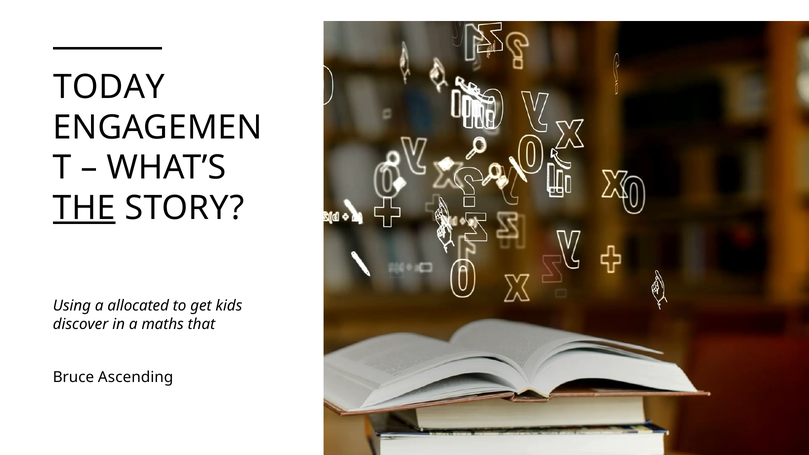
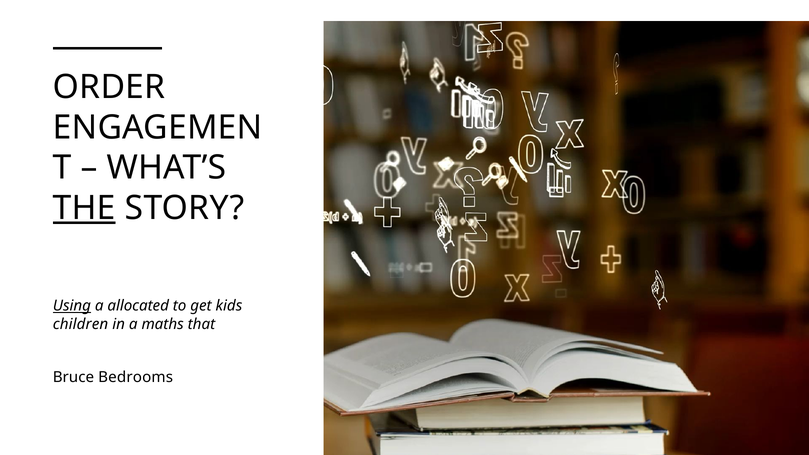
TODAY: TODAY -> ORDER (109, 87)
Using underline: none -> present (72, 306)
discover: discover -> children (81, 324)
Ascending: Ascending -> Bedrooms (136, 377)
